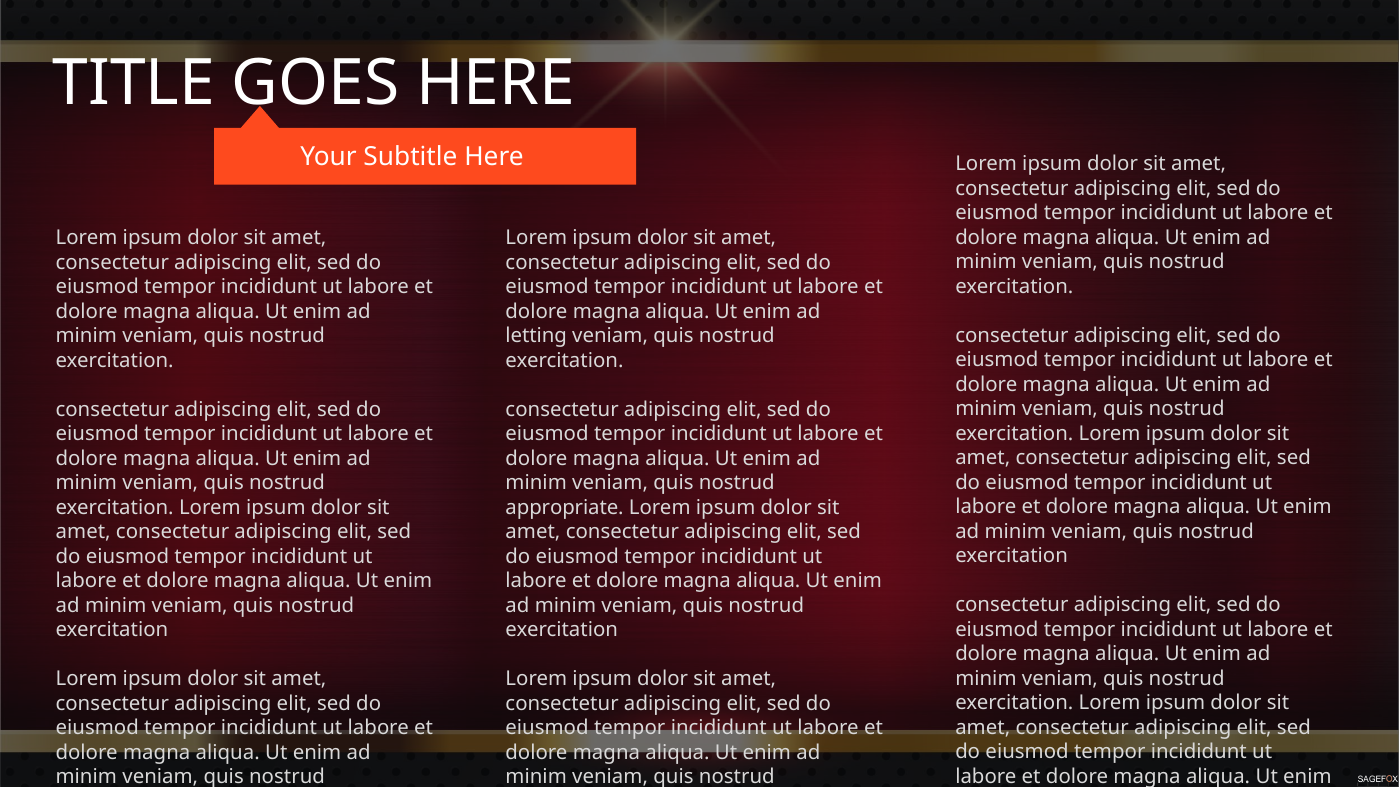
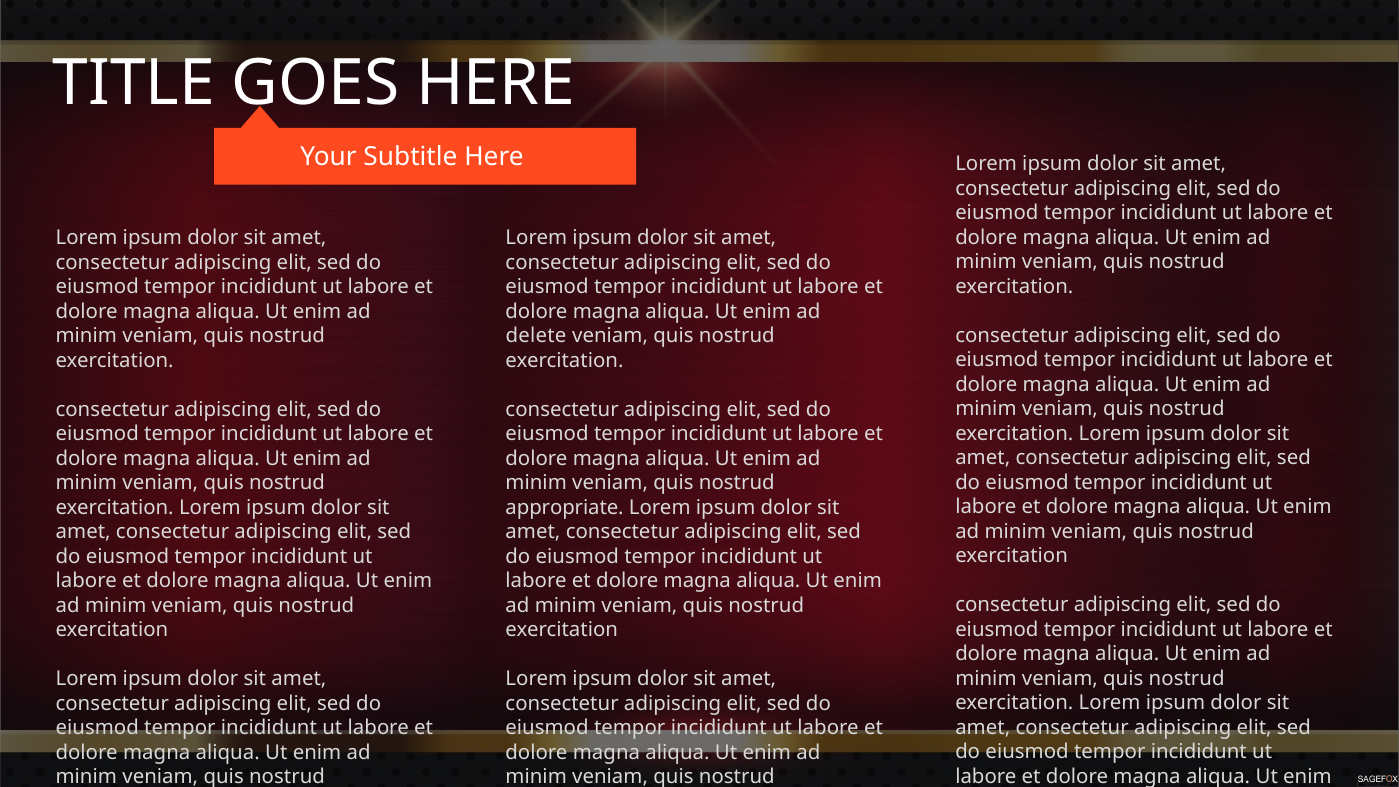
letting: letting -> delete (536, 336)
